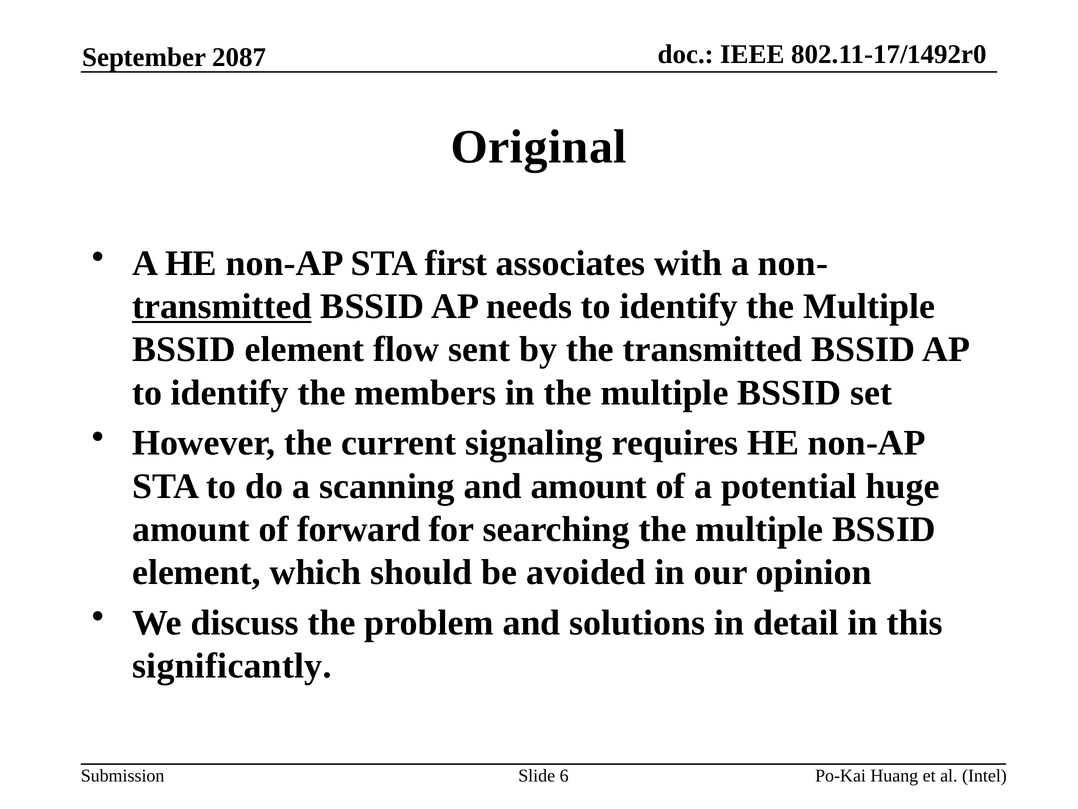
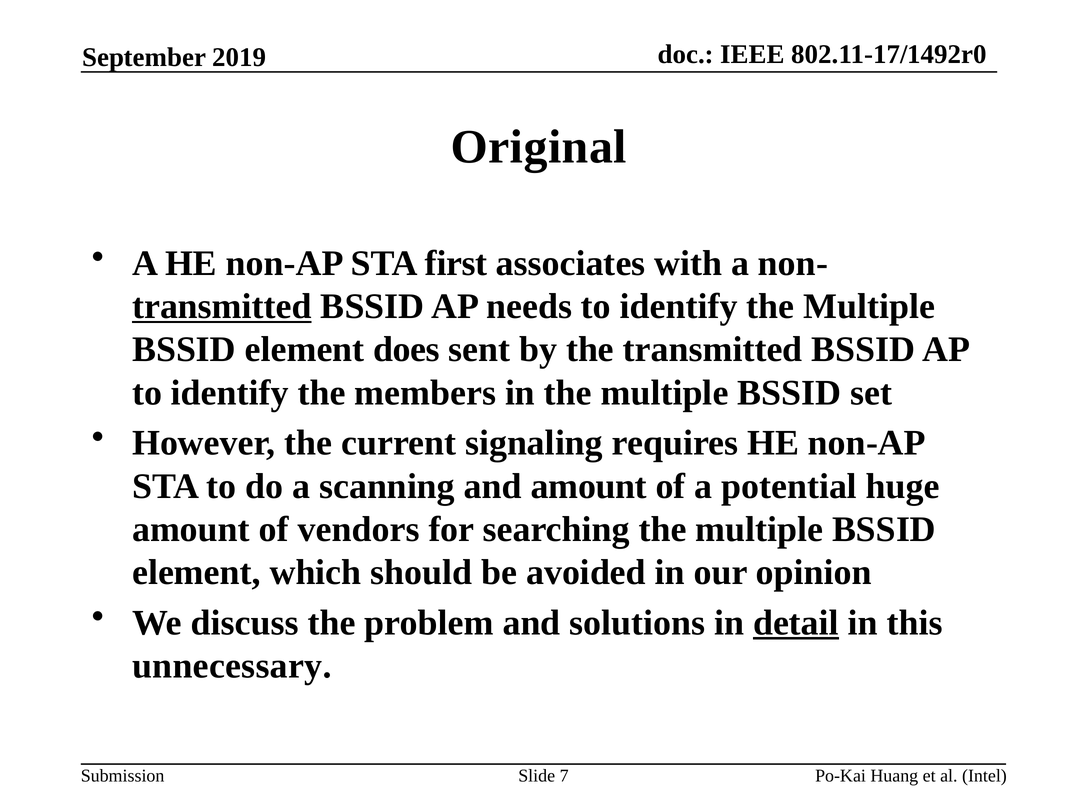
2087: 2087 -> 2019 (239, 58)
flow: flow -> does (407, 349)
forward: forward -> vendors (359, 529)
detail underline: none -> present (796, 622)
significantly: significantly -> unnecessary (232, 665)
6: 6 -> 7 (564, 775)
